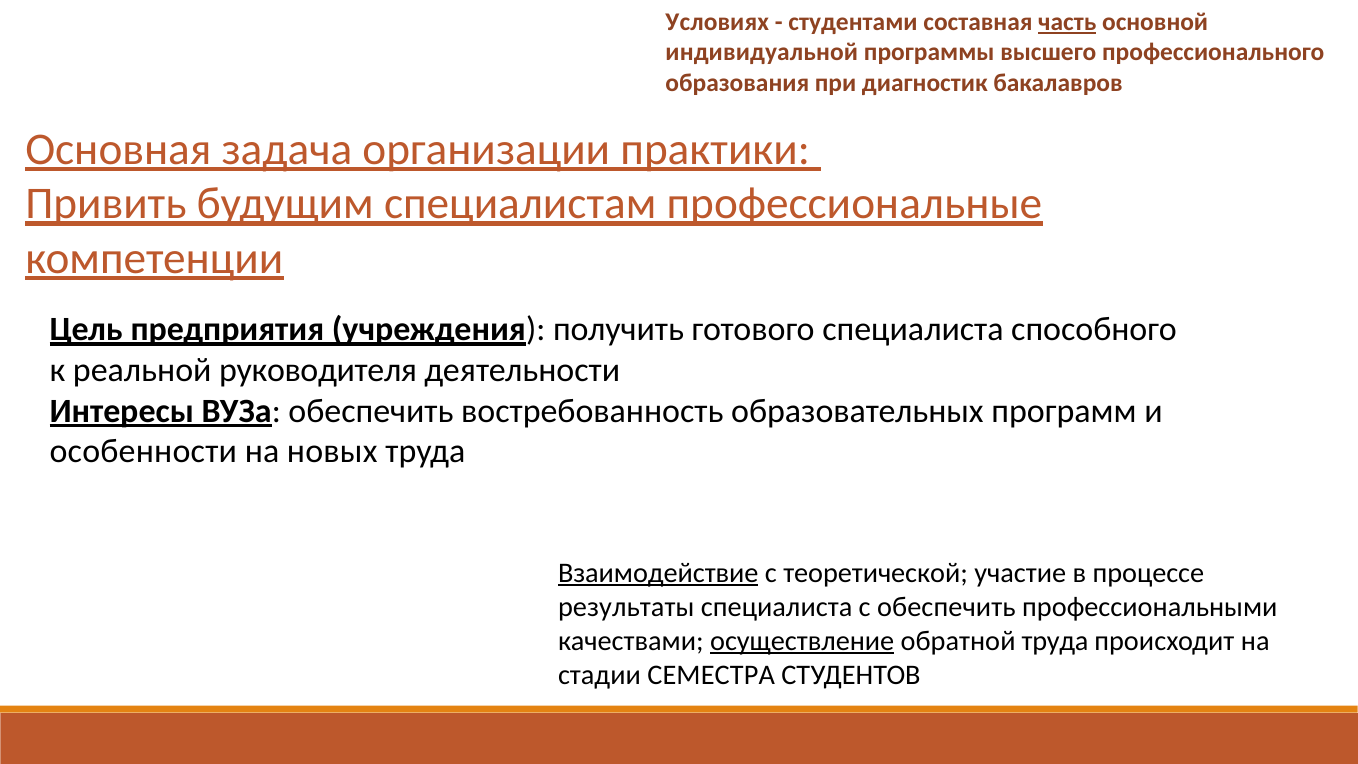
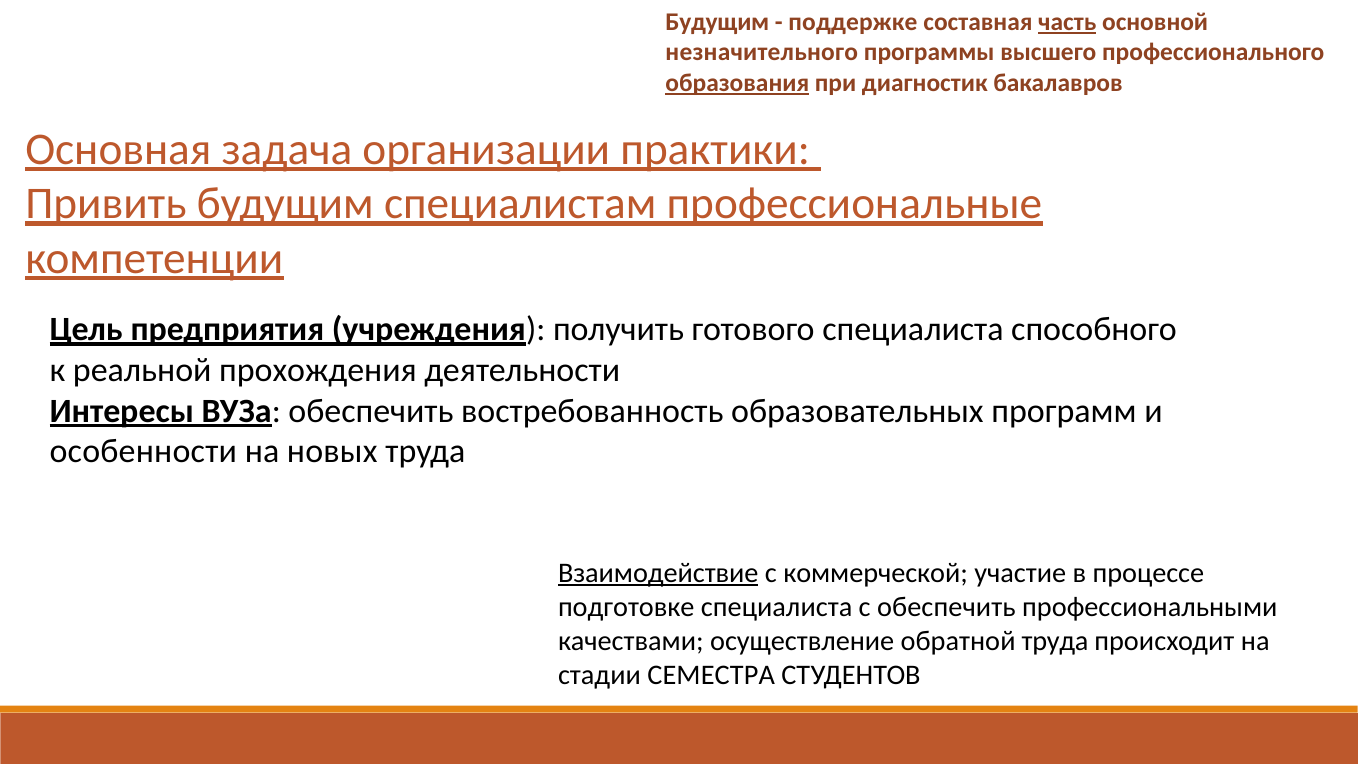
Условиях: Условиях -> Будущим (717, 22)
студентами: студентами -> поддержке (853, 22)
индивидуальной: индивидуальной -> незначительного (762, 53)
образования underline: none -> present (737, 83)
руководителя: руководителя -> прохождения (318, 370)
теоретической: теоретической -> коммерческой (876, 573)
результаты: результаты -> подготовке (626, 607)
осуществление underline: present -> none (802, 641)
